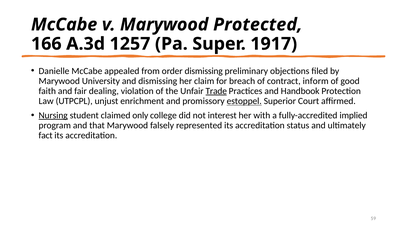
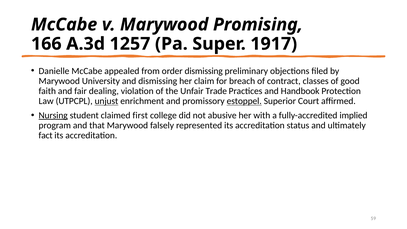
Protected: Protected -> Promising (258, 25)
inform: inform -> classes (316, 81)
Trade underline: present -> none (216, 91)
unjust underline: none -> present (106, 101)
only: only -> first (140, 115)
interest: interest -> abusive (222, 115)
